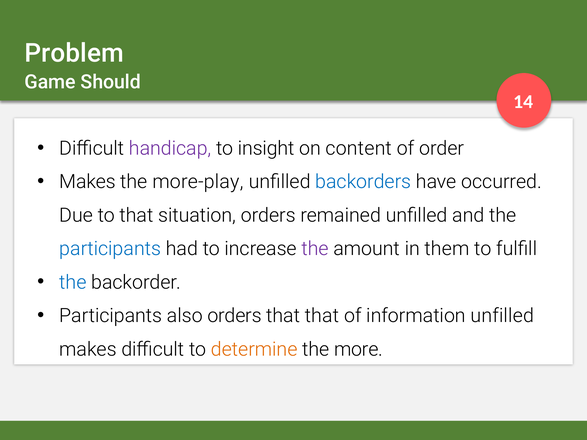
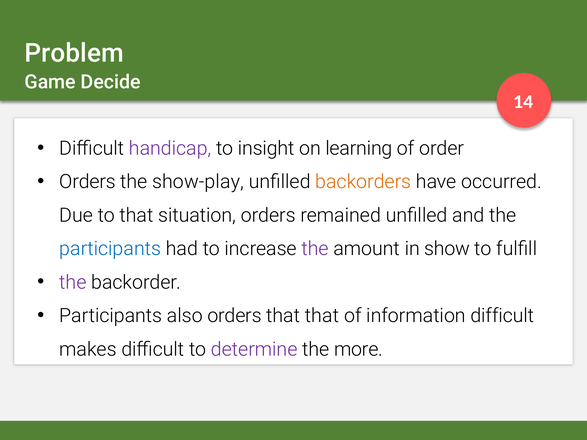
Should: Should -> Decide (111, 82)
content: content -> learning (359, 148)
Makes: Makes -> Orders (87, 182)
more-play: more-play -> show-play (198, 182)
backorders colour: blue -> orange (363, 182)
them: them -> show (447, 249)
the colour: blue -> purple (73, 282)
information unfilled: unfilled -> difficult (502, 316)
determine colour: orange -> purple (254, 349)
